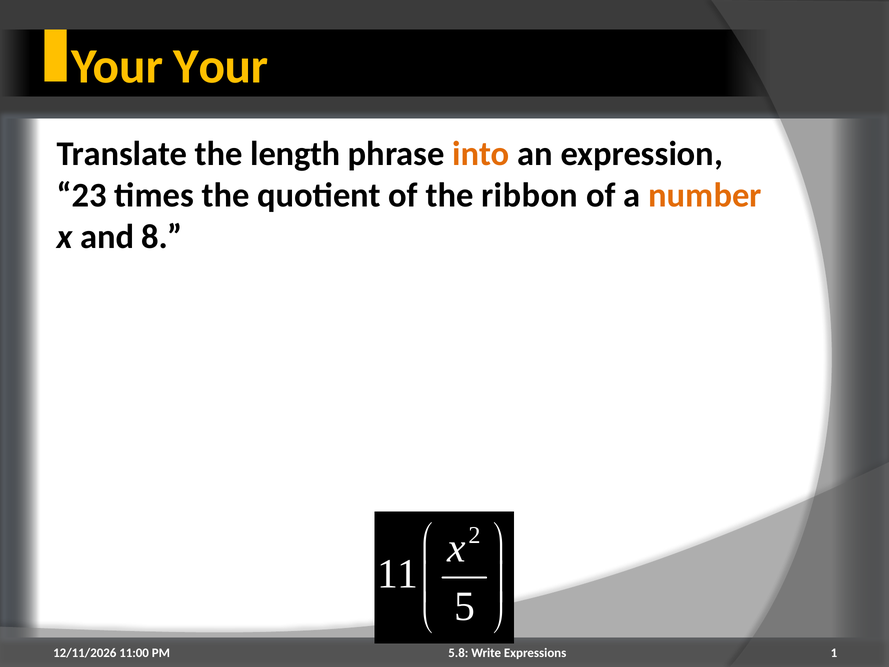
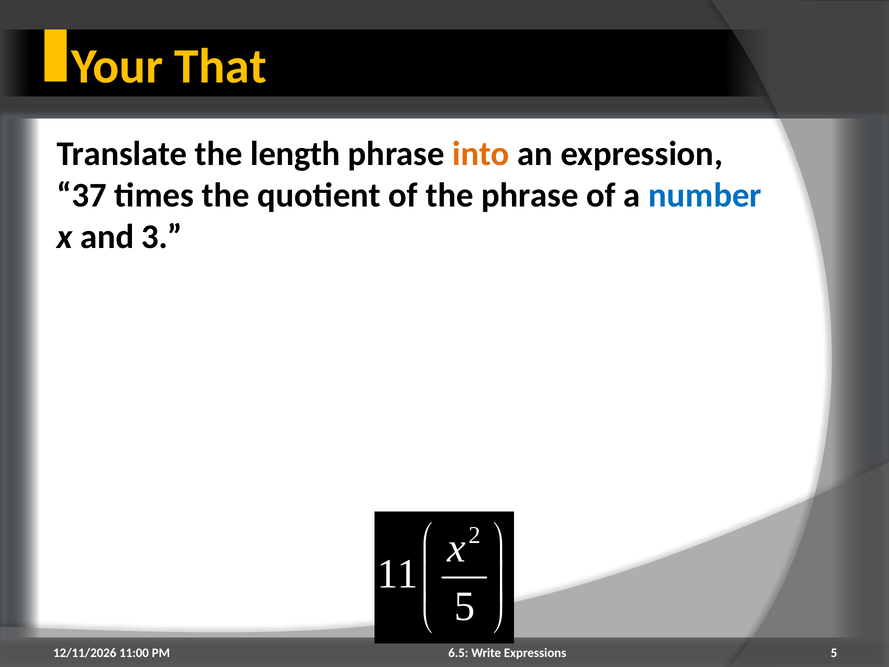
Your Your: Your -> That (221, 66)
23: 23 -> 37 (82, 195)
the ribbon: ribbon -> phrase (530, 195)
number colour: orange -> blue (705, 195)
8: 8 -> 3 (162, 237)
5.8: 5.8 -> 6.5 (458, 653)
Expressions 1: 1 -> 5 (834, 653)
